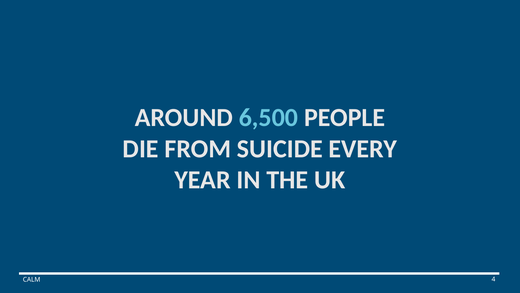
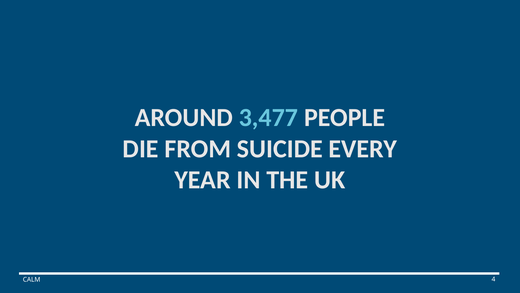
6,500: 6,500 -> 3,477 (268, 117)
